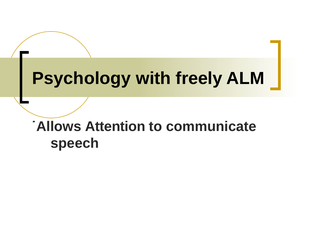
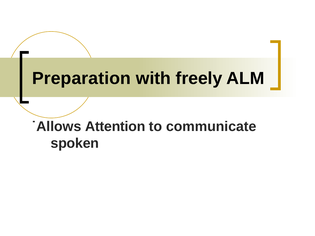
Psychology: Psychology -> Preparation (81, 78)
speech: speech -> spoken (75, 143)
